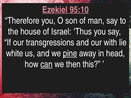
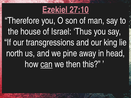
95:10: 95:10 -> 27:10 (79, 10)
with: with -> king (110, 43)
white: white -> north (15, 53)
pine underline: present -> none (70, 53)
